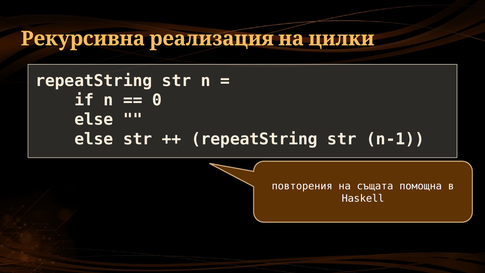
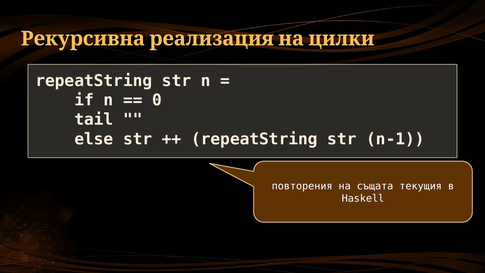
else: else -> tail (94, 120)
помощна: помощна -> текущия (421, 186)
